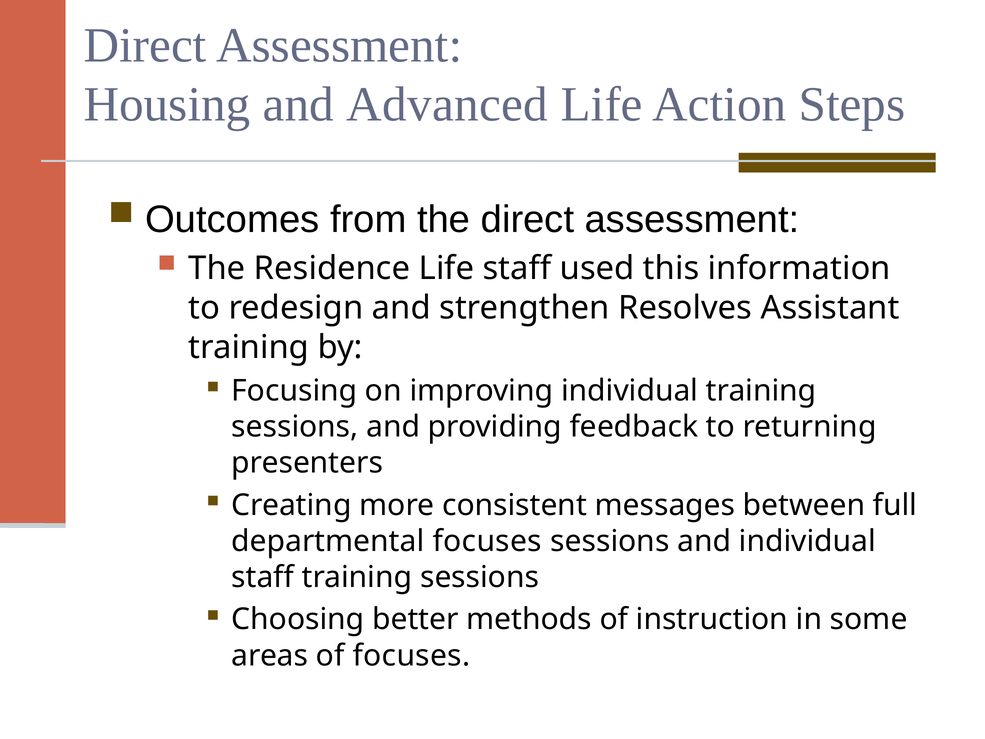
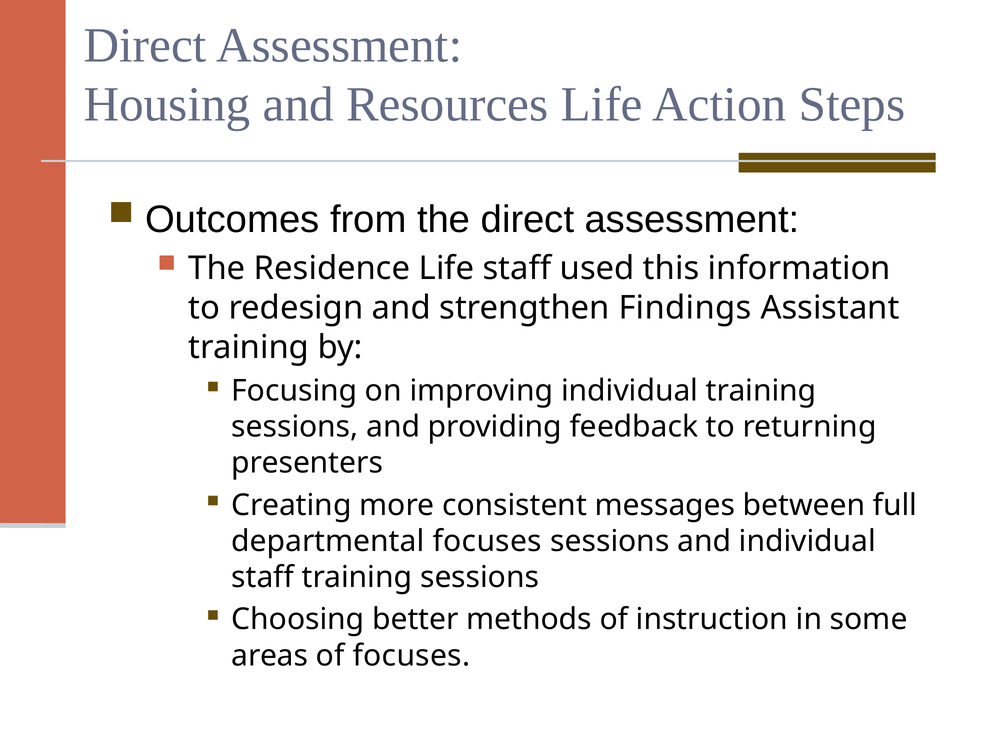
Advanced: Advanced -> Resources (447, 104)
Resolves: Resolves -> Findings (685, 308)
